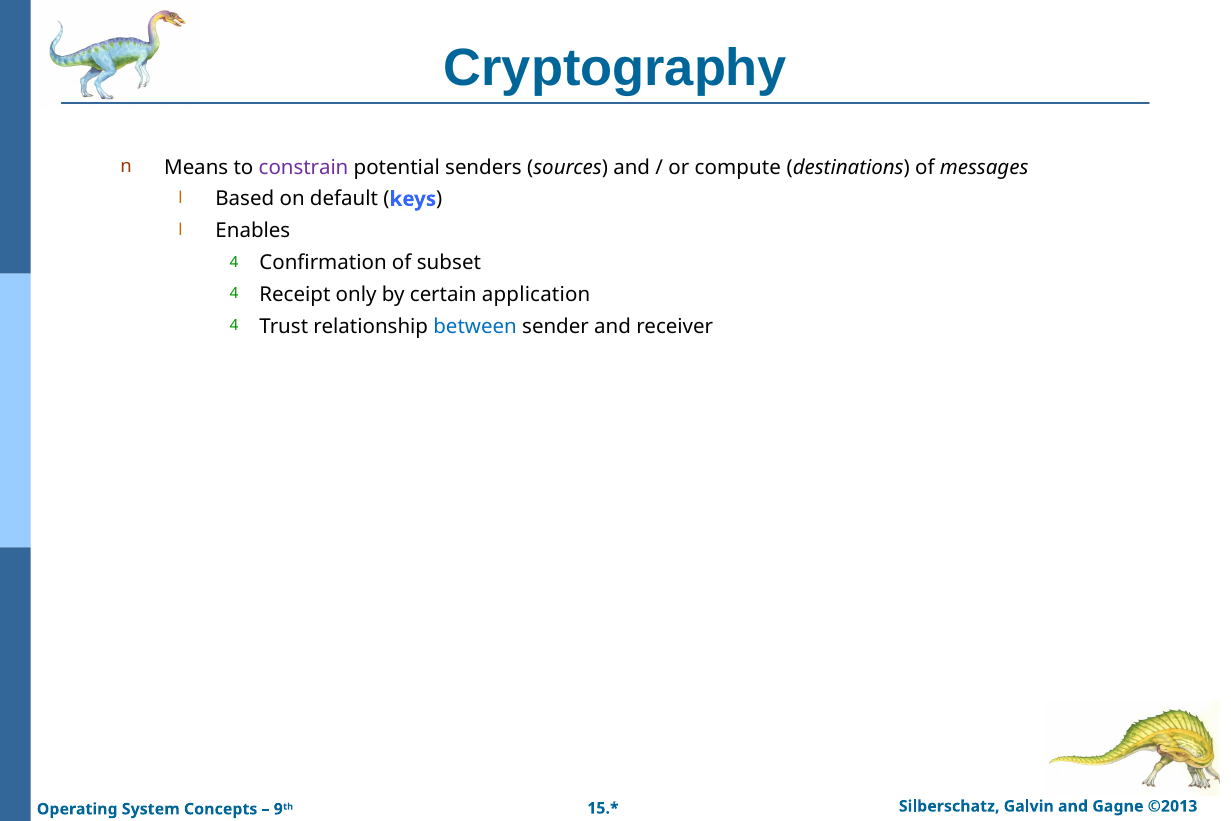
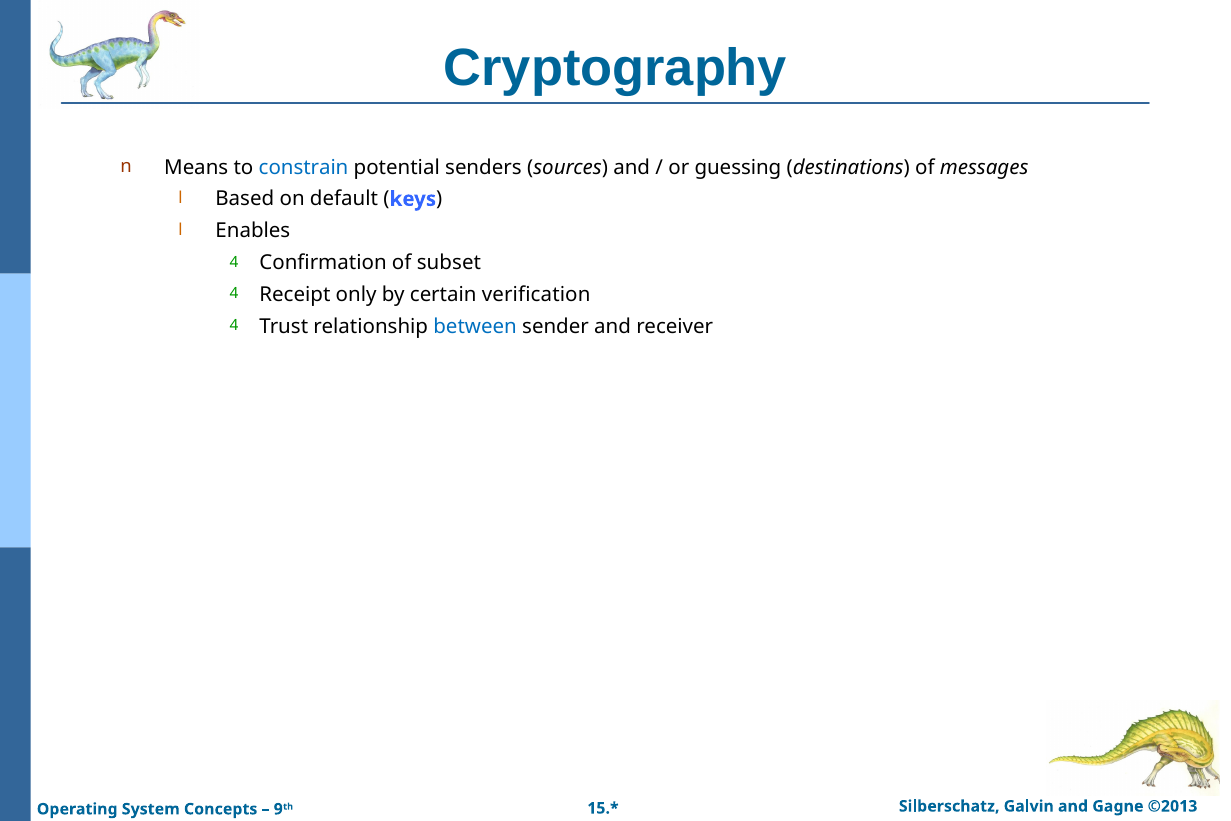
constrain colour: purple -> blue (304, 167)
compute: compute -> guessing (738, 167)
application: application -> verification (536, 294)
